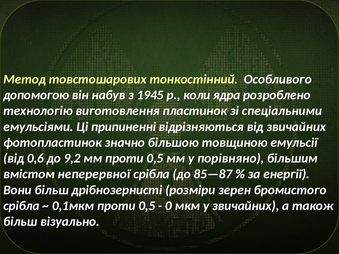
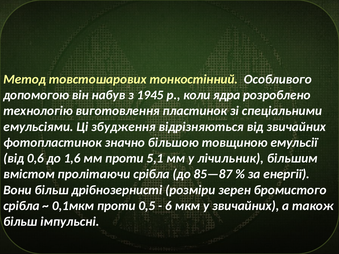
припиненні: припиненні -> збудження (123, 127)
9,2: 9,2 -> 1,6 (72, 158)
мм проти 0,5: 0,5 -> 5,1 (155, 158)
порівняно: порівняно -> лічильник (231, 158)
неперервної: неперервної -> пролітаючи (94, 174)
0: 0 -> 6 (169, 206)
візуально: візуально -> імпульсні (70, 222)
